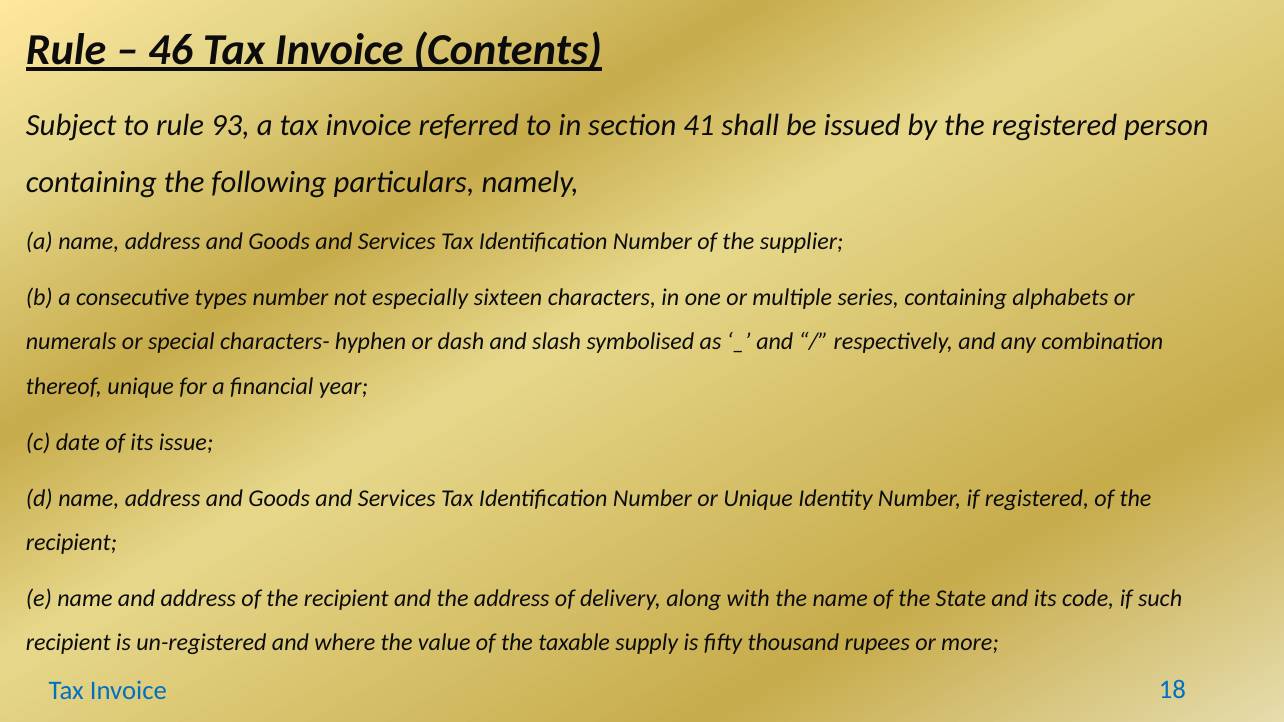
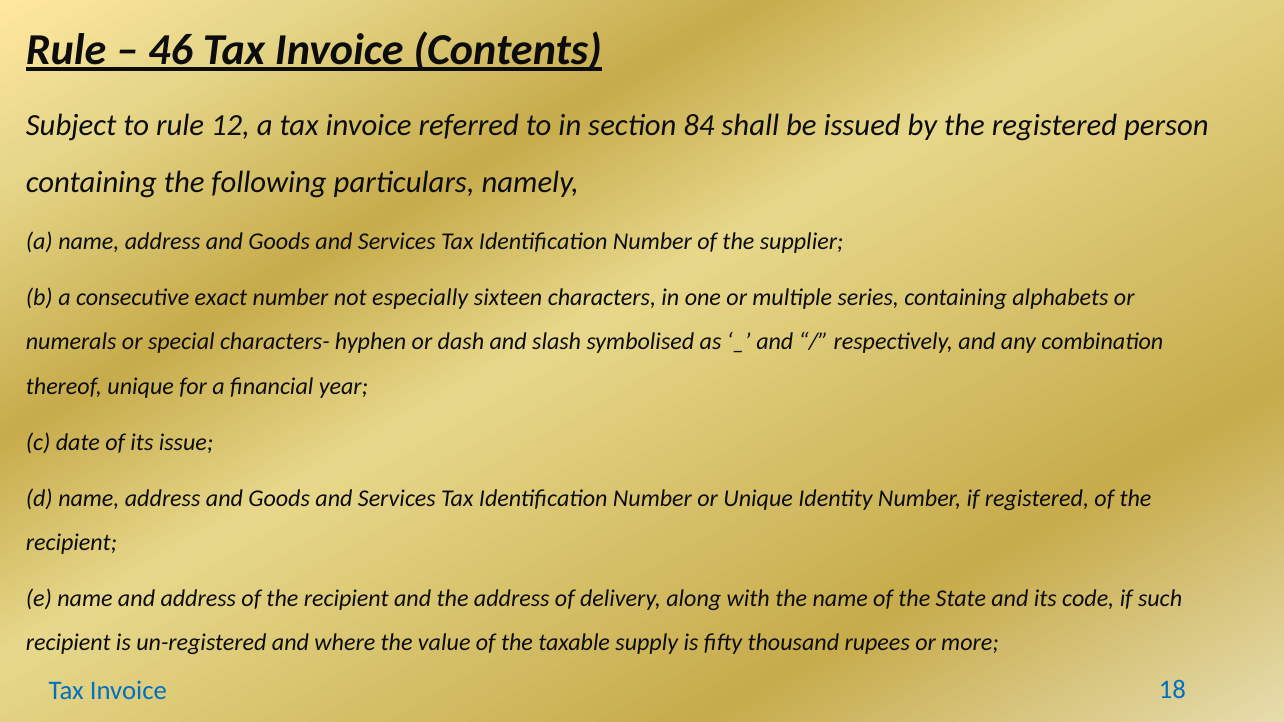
93: 93 -> 12 (231, 126)
41: 41 -> 84 (699, 126)
types: types -> exact (221, 298)
